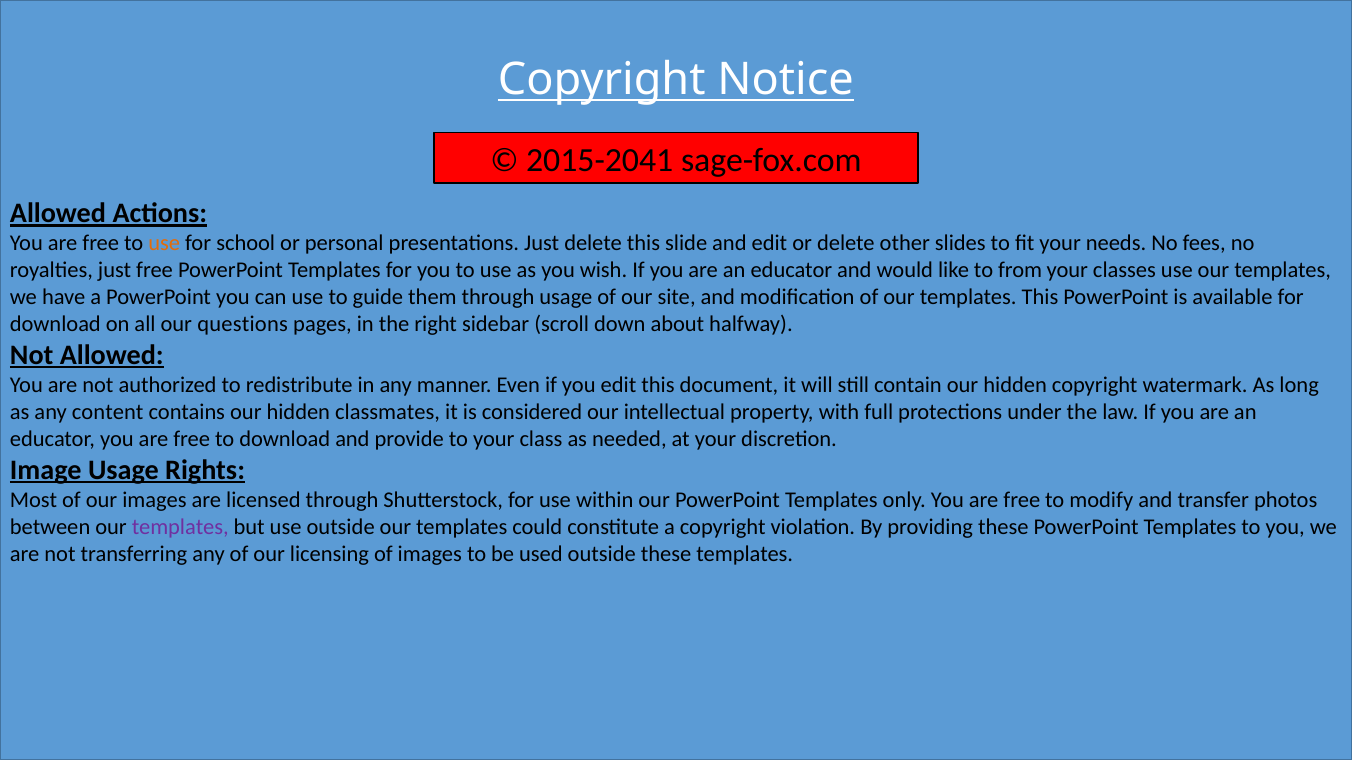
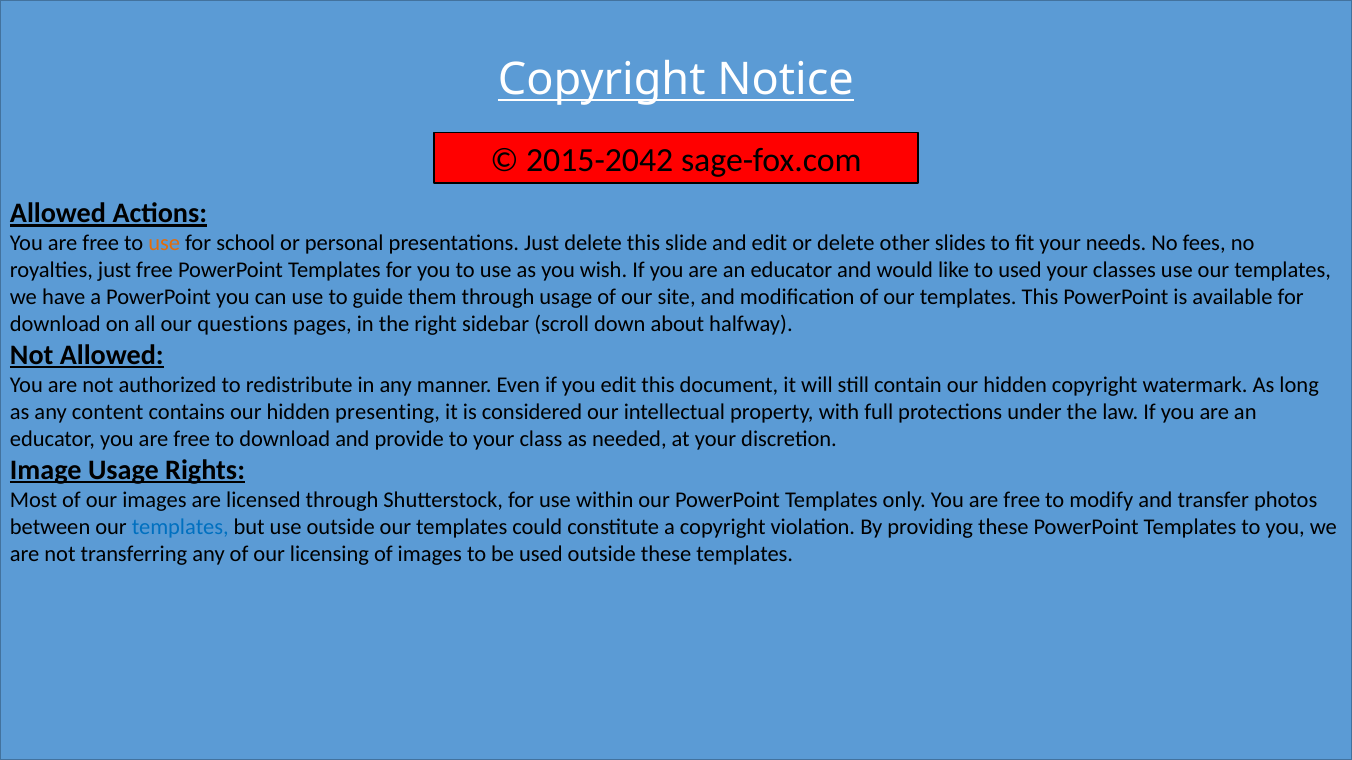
2015-2041: 2015-2041 -> 2015-2042 (600, 160)
to from: from -> used (1020, 270)
classmates: classmates -> presenting (387, 412)
templates colour: purple -> blue (180, 527)
